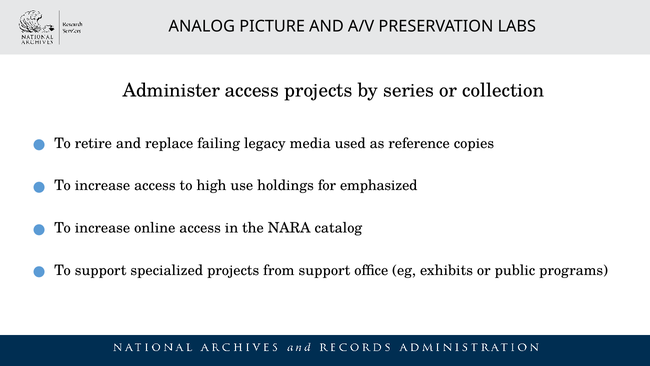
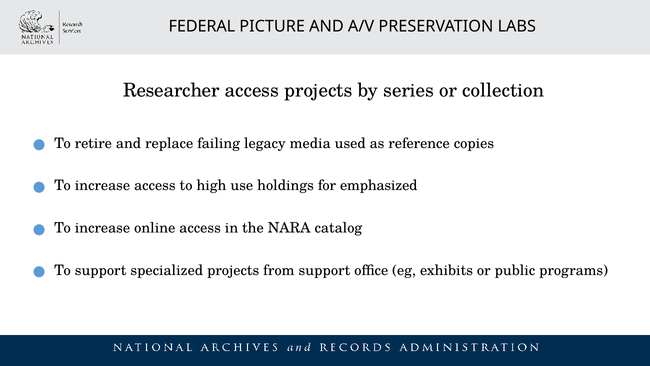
ANALOG: ANALOG -> FEDERAL (202, 27)
Administer: Administer -> Researcher (171, 90)
